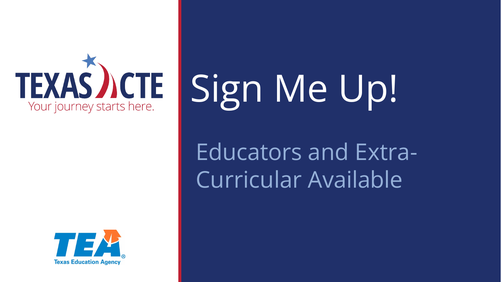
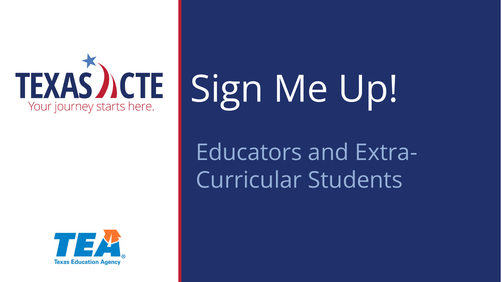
Available: Available -> Students (355, 181)
